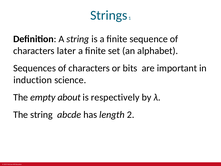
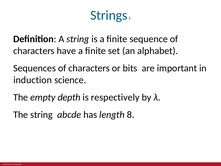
later: later -> have (66, 51)
about: about -> depth (69, 97)
2: 2 -> 8 (131, 114)
